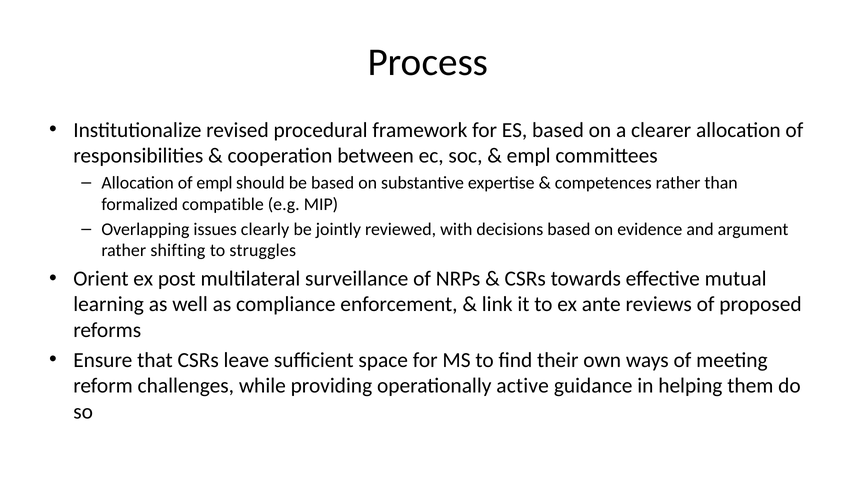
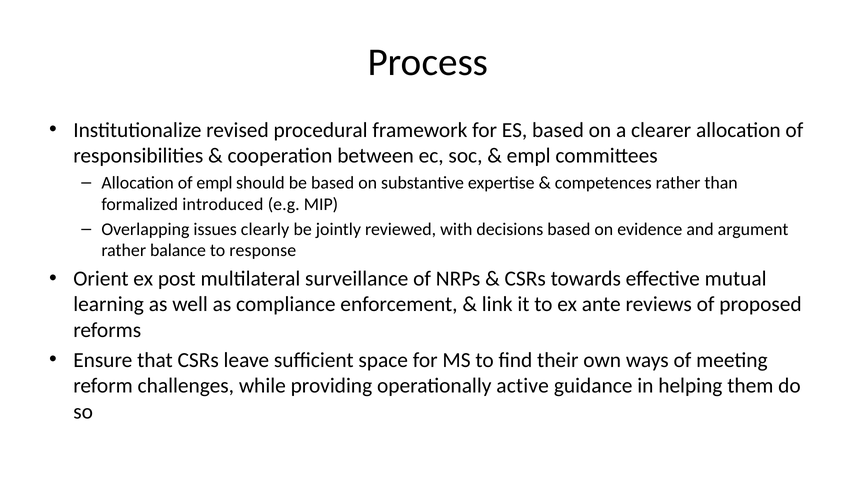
compatible: compatible -> introduced (223, 204)
shifting: shifting -> balance (178, 250)
struggles: struggles -> response (263, 250)
